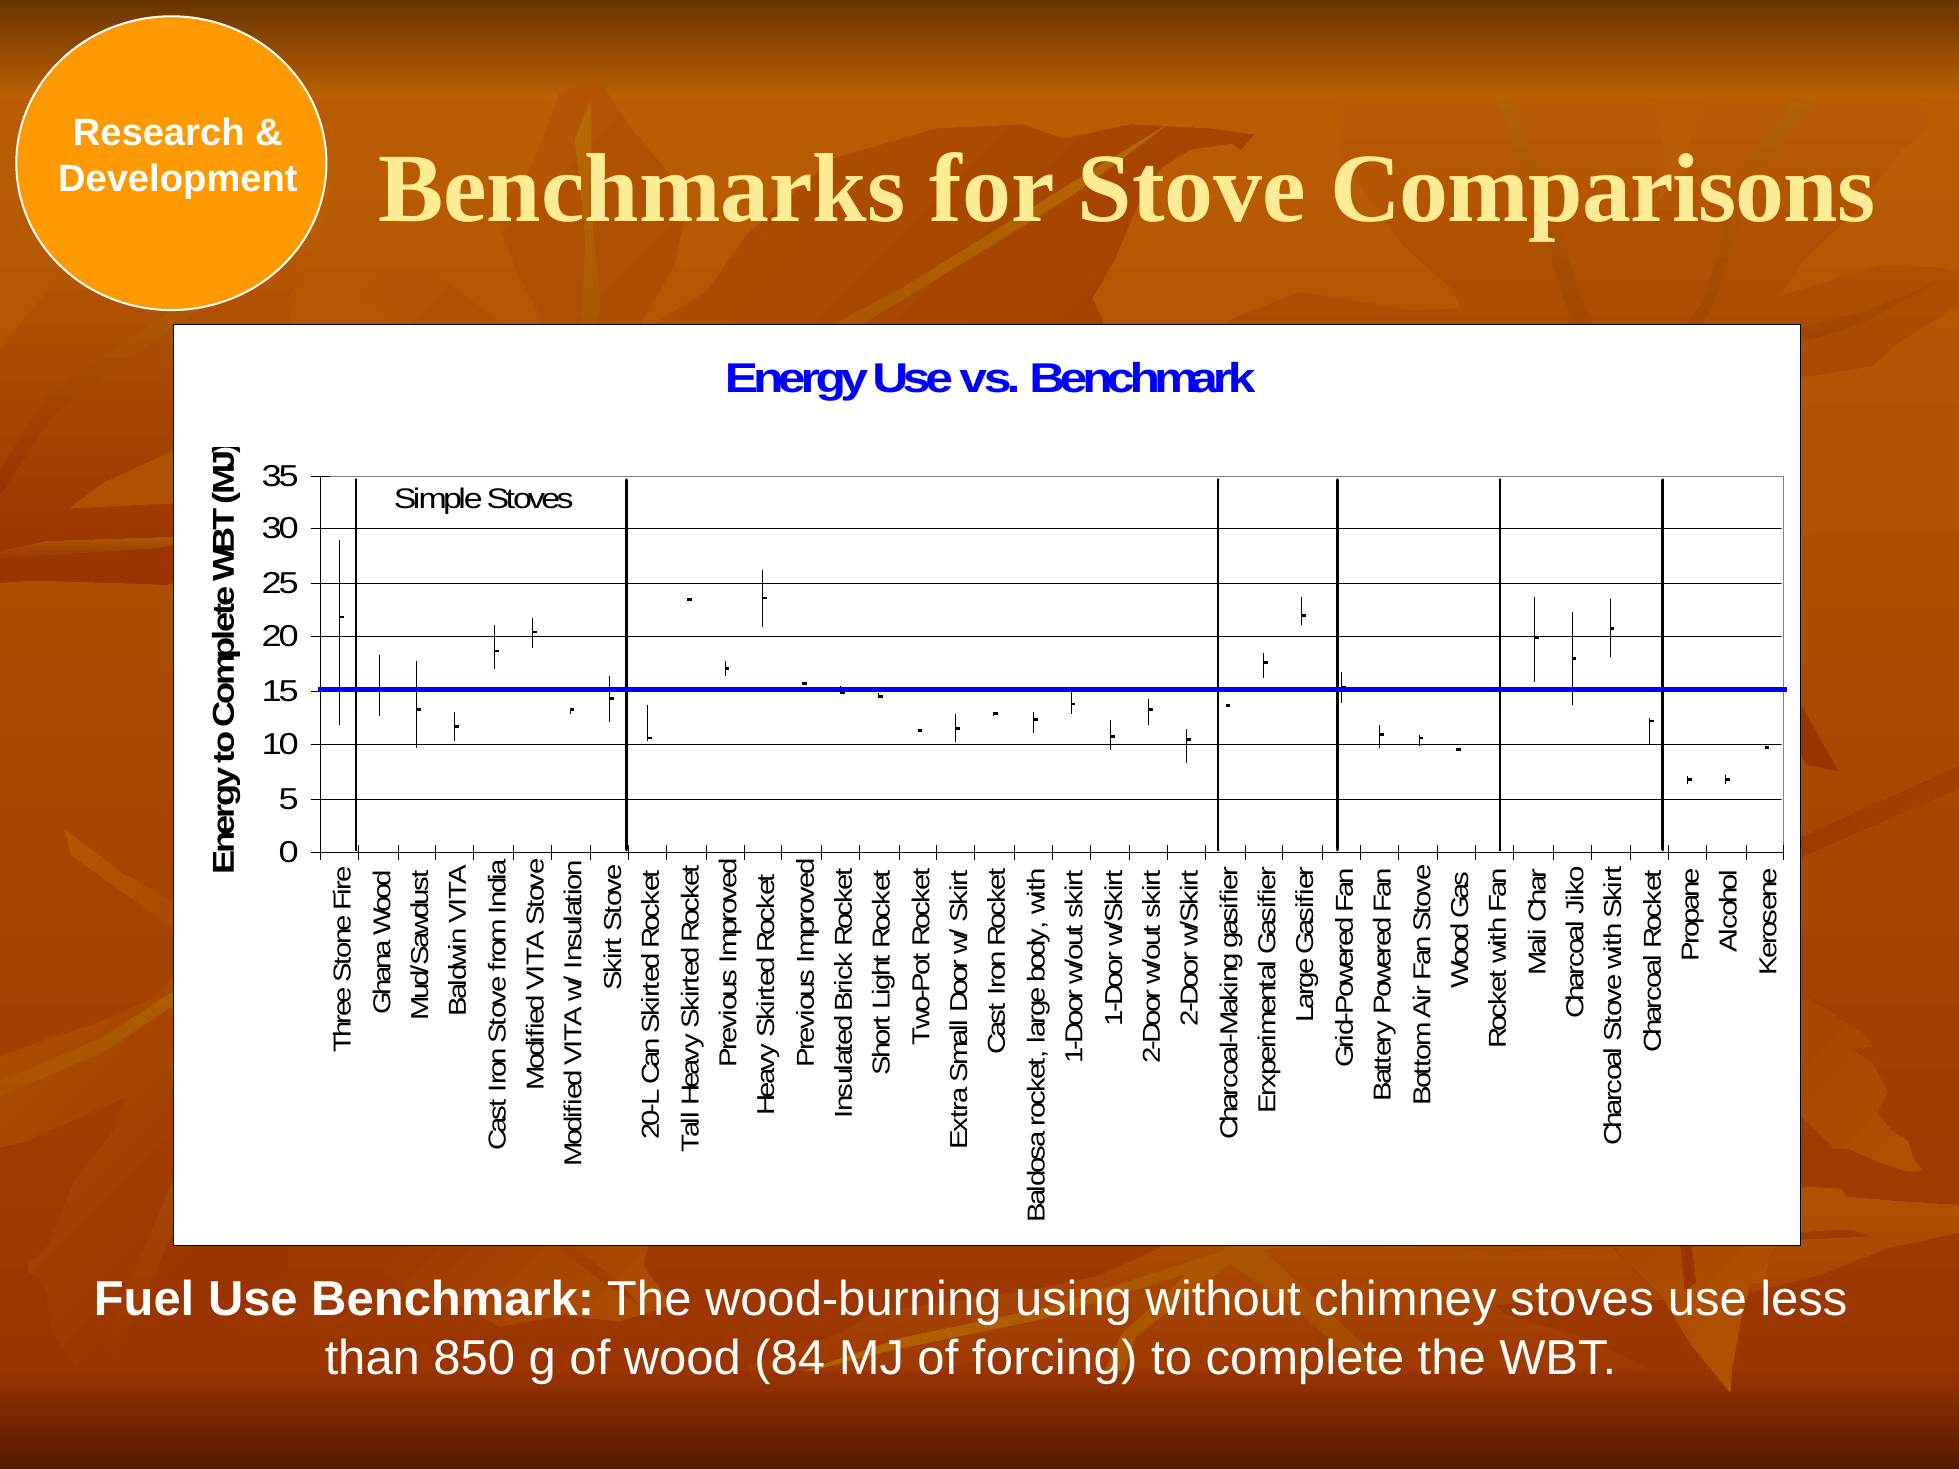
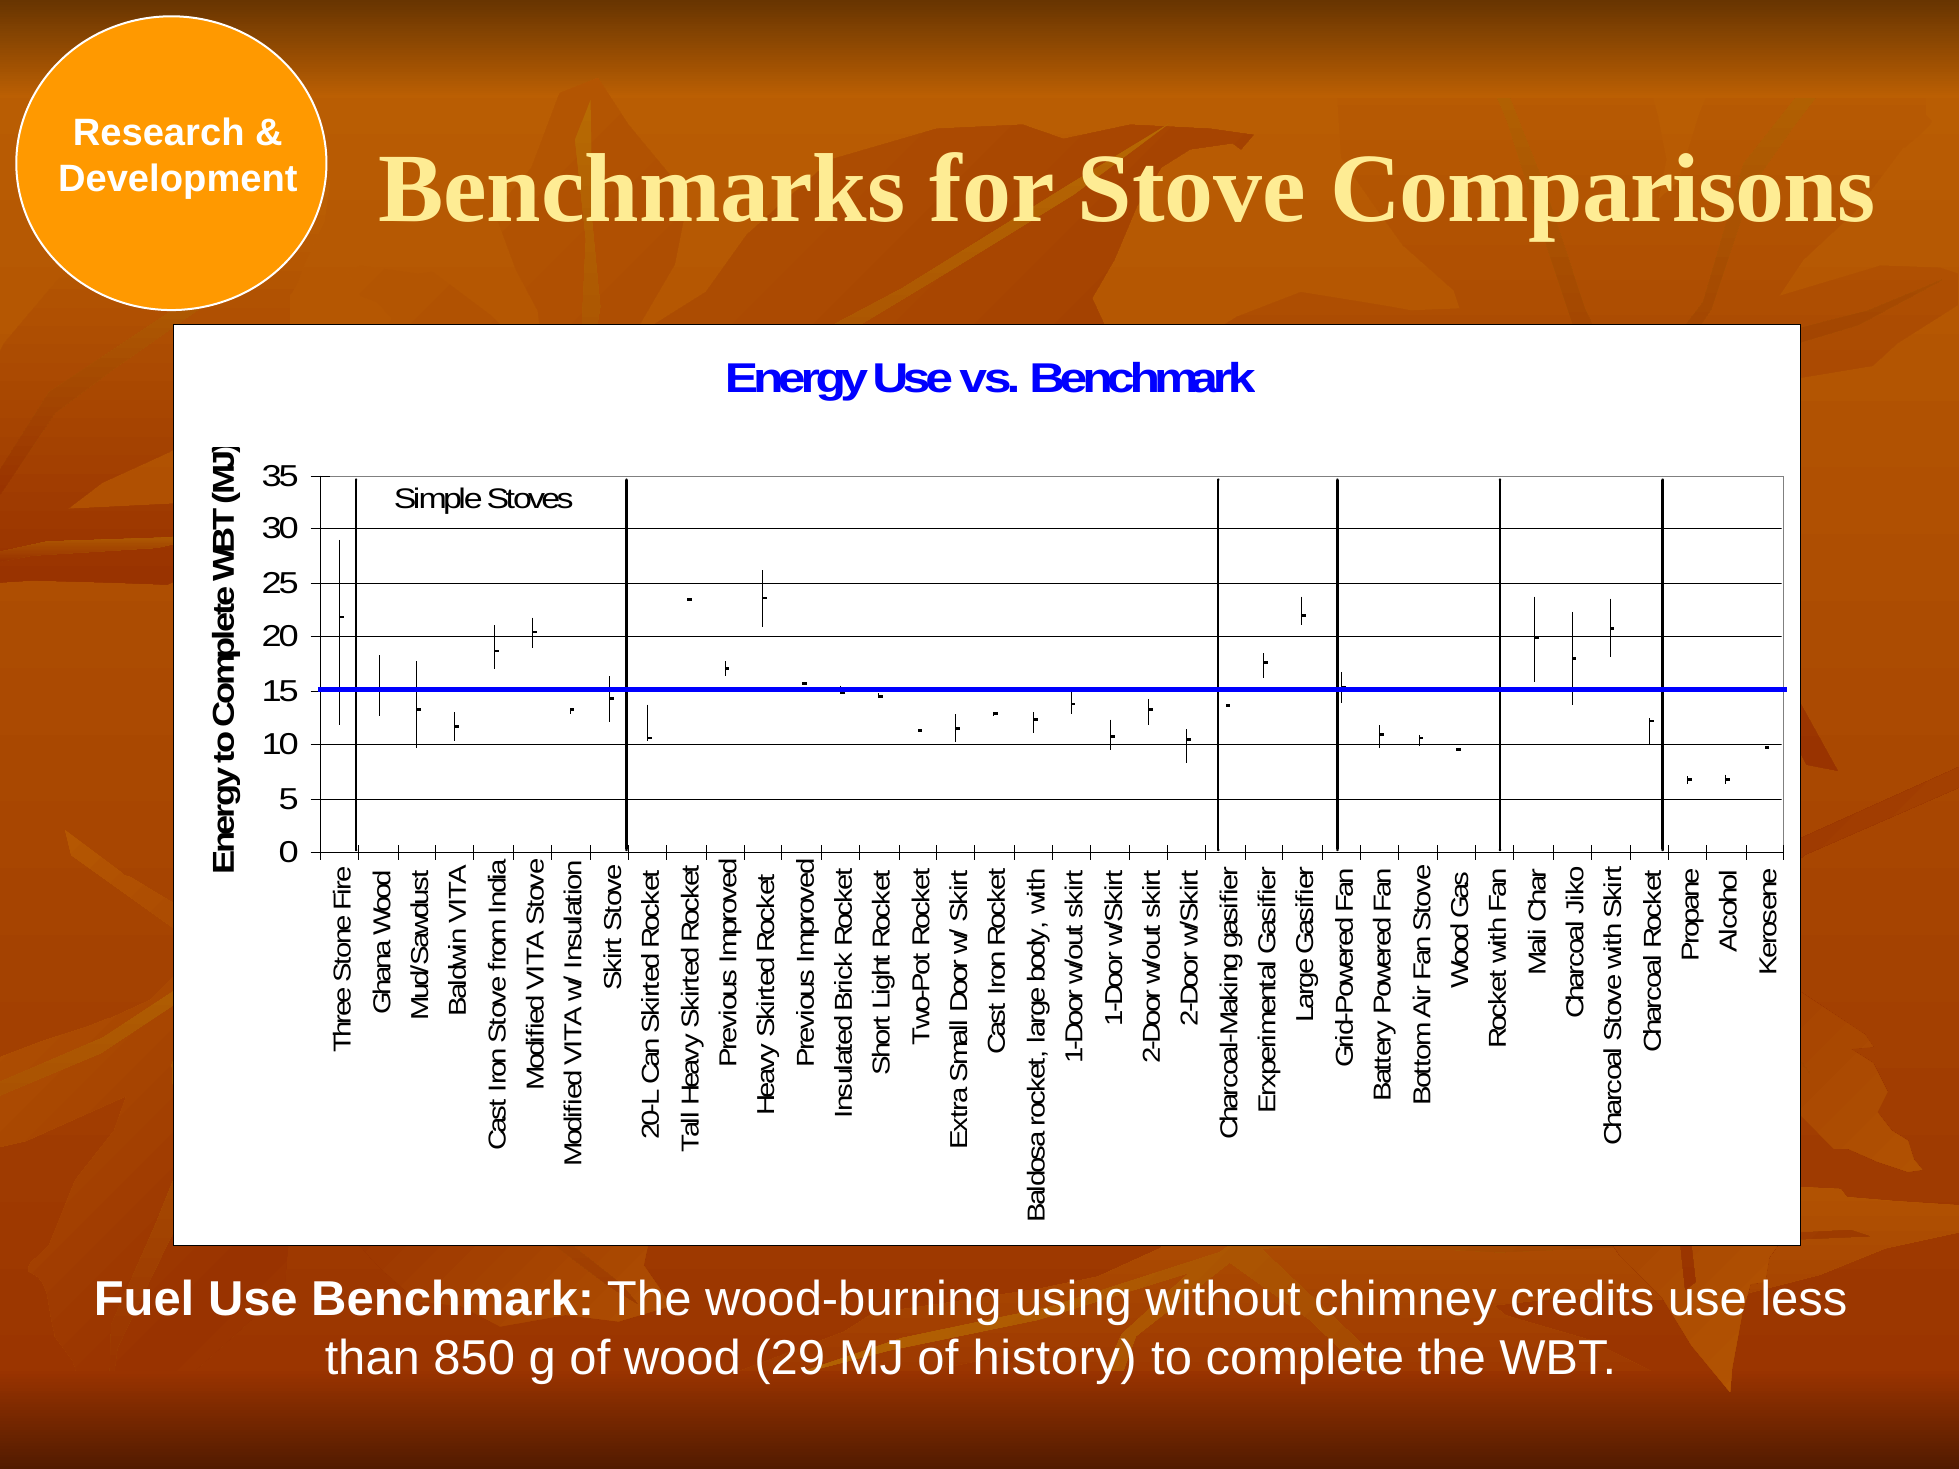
chimney stoves: stoves -> credits (1582, 1299)
84: 84 -> 29 (790, 1358)
forcing: forcing -> history (1055, 1358)
